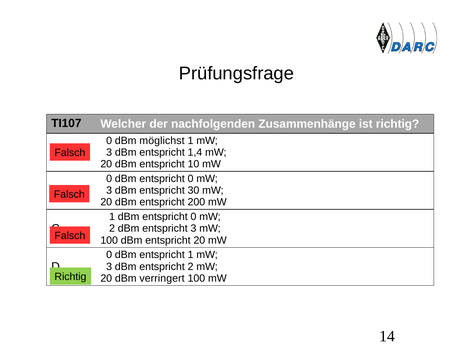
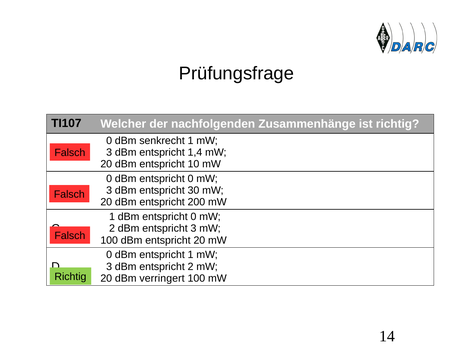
möglichst: möglichst -> senkrecht (162, 141)
